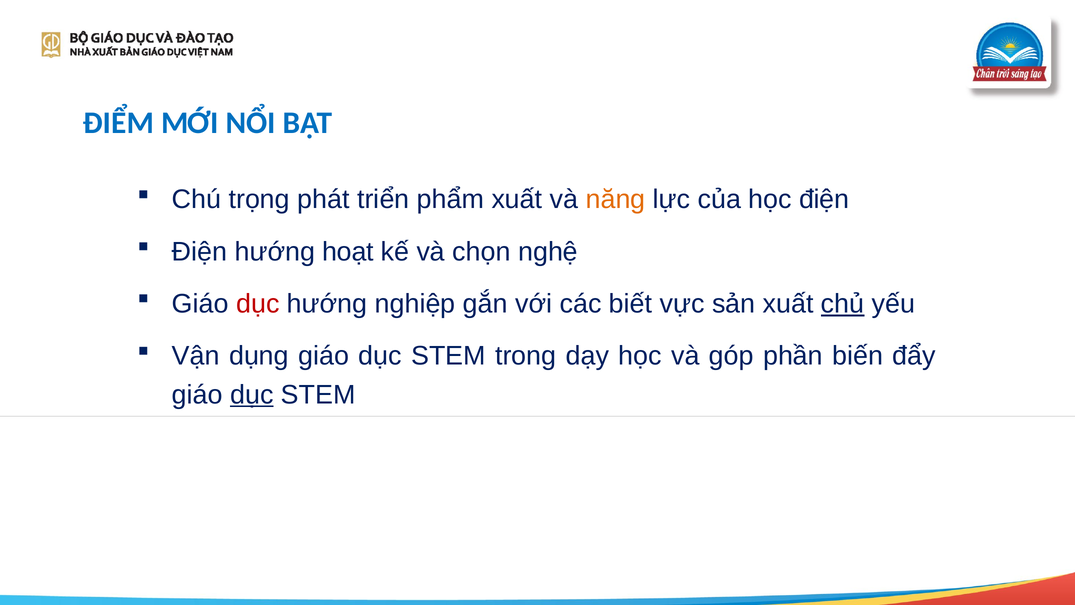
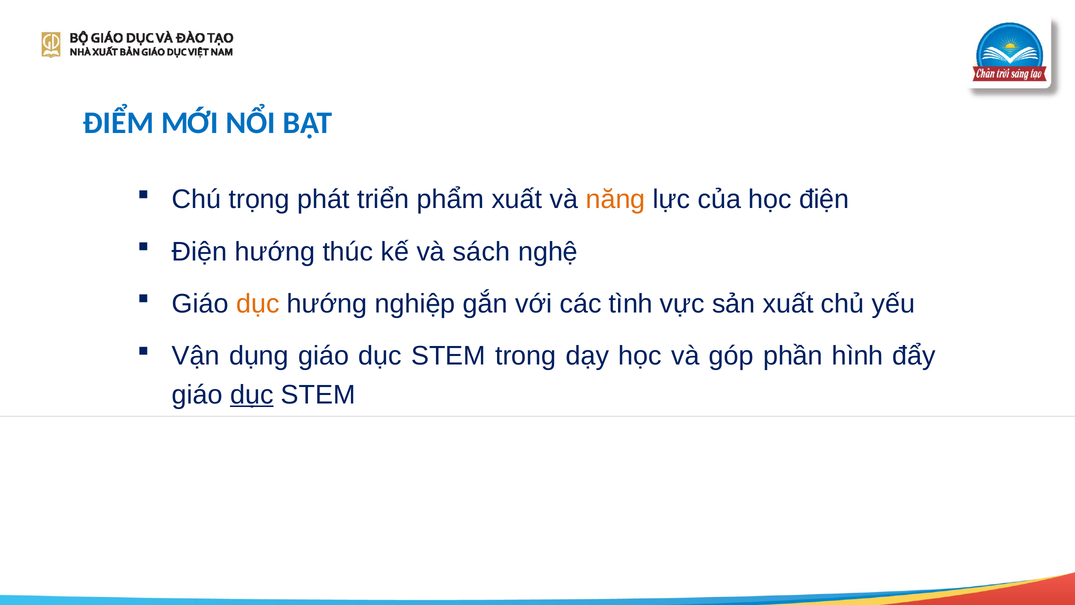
hoạt: hoạt -> thúc (348, 252)
chọn: chọn -> sách (481, 252)
dục colour: red -> orange (258, 304)
biết: biết -> tình (631, 304)
chủ underline: present -> none (843, 304)
biến: biến -> hình (858, 356)
